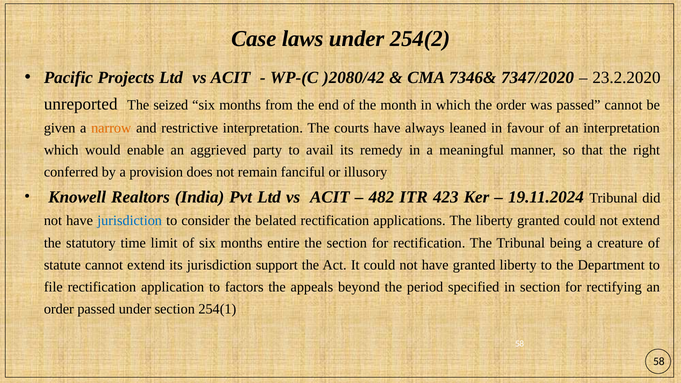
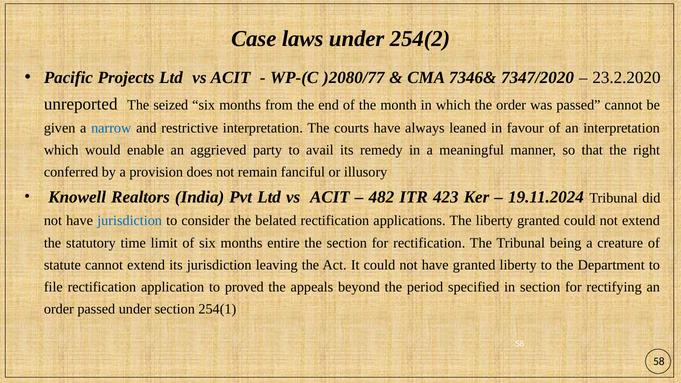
)2080/42: )2080/42 -> )2080/77 (354, 78)
narrow colour: orange -> blue (111, 128)
support: support -> leaving (277, 265)
factors: factors -> proved (244, 287)
